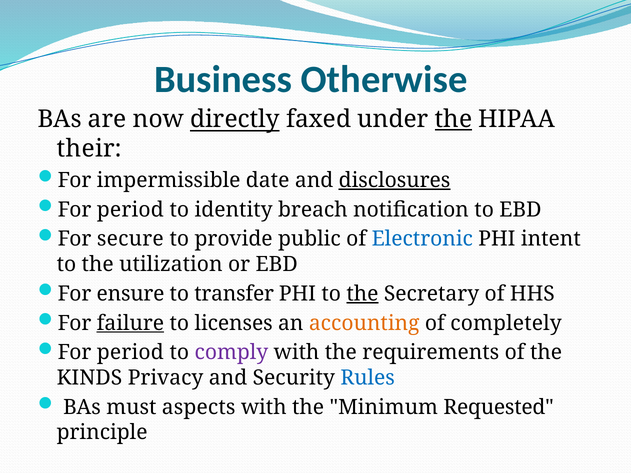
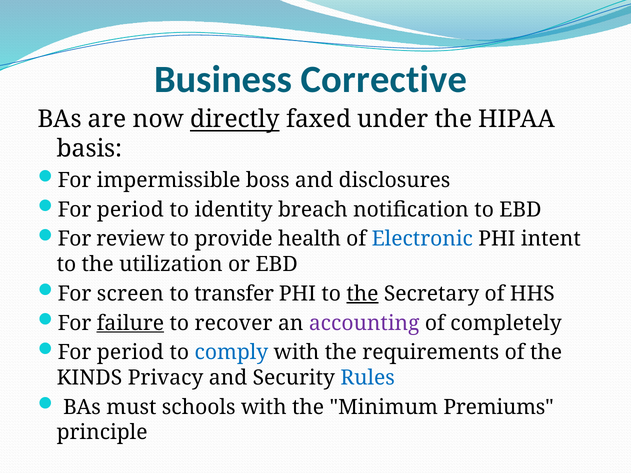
Otherwise: Otherwise -> Corrective (384, 79)
the underline: present -> none (453, 119)
their: their -> basis (90, 149)
date: date -> boss (268, 180)
disclosures underline: present -> none (395, 180)
secure: secure -> review (131, 239)
public: public -> health (309, 239)
ensure: ensure -> screen (130, 294)
licenses: licenses -> recover (234, 323)
accounting colour: orange -> purple (364, 323)
comply colour: purple -> blue (231, 353)
aspects: aspects -> schools (199, 407)
Requested: Requested -> Premiums (499, 407)
